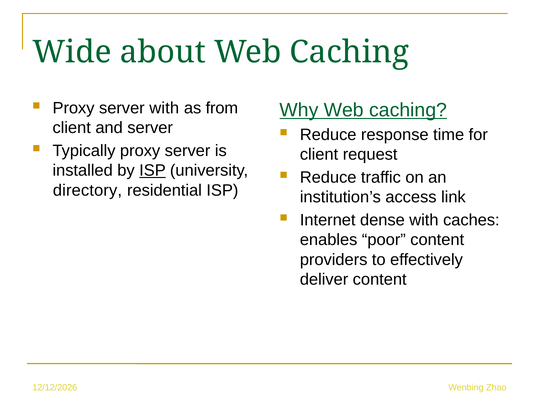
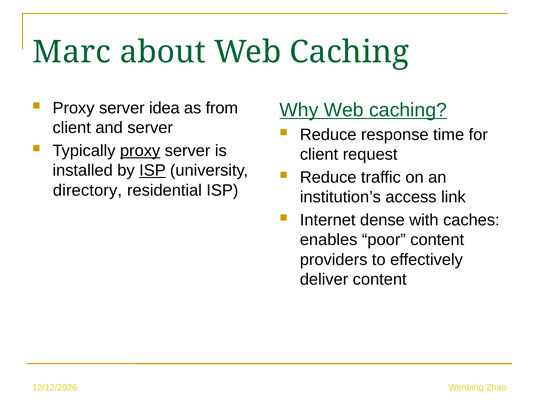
Wide: Wide -> Marc (72, 52)
server with: with -> idea (164, 108)
proxy underline: none -> present (140, 151)
